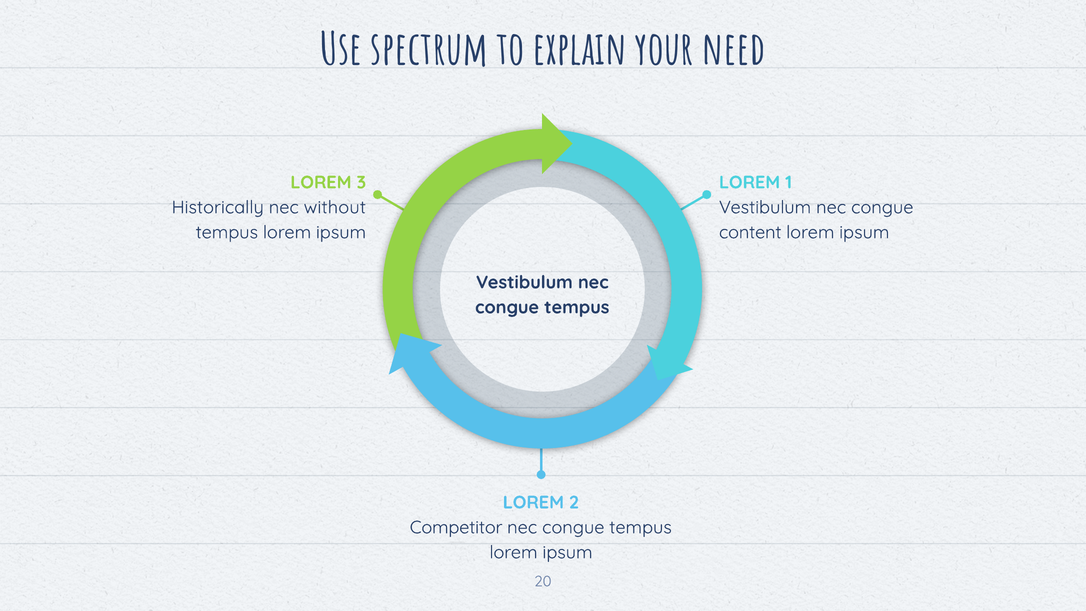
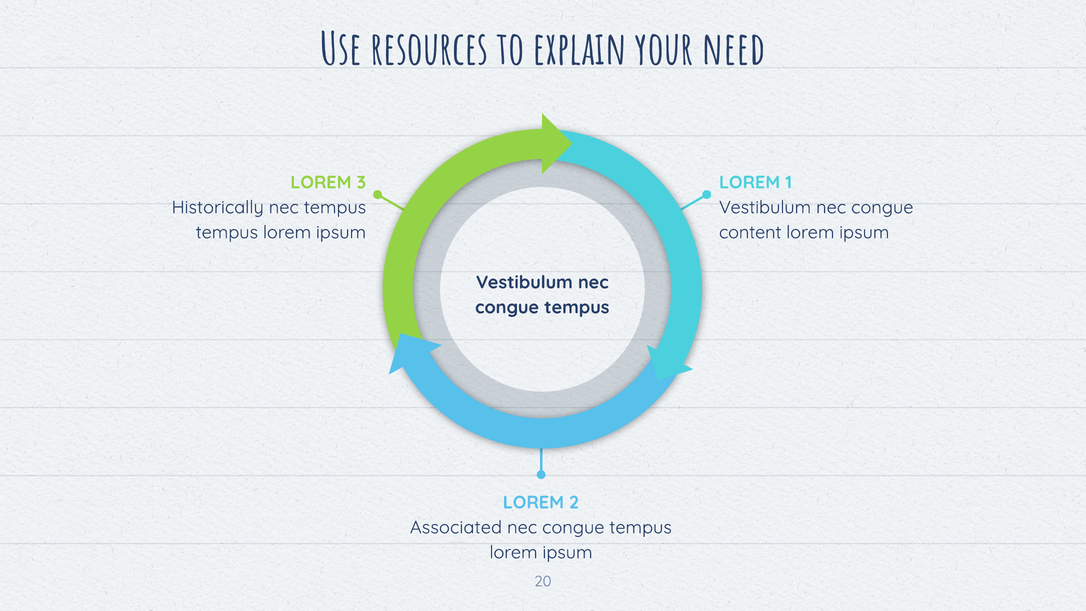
spectrum: spectrum -> resources (429, 50)
nec without: without -> tempus (335, 207)
Competitor: Competitor -> Associated (456, 527)
